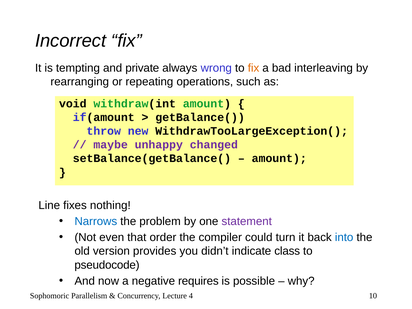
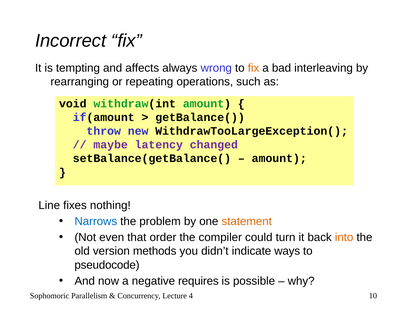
private: private -> affects (142, 68)
unhappy: unhappy -> latency (159, 145)
statement colour: purple -> orange (247, 221)
into colour: blue -> orange (344, 237)
provides: provides -> methods (155, 251)
class: class -> ways (287, 251)
